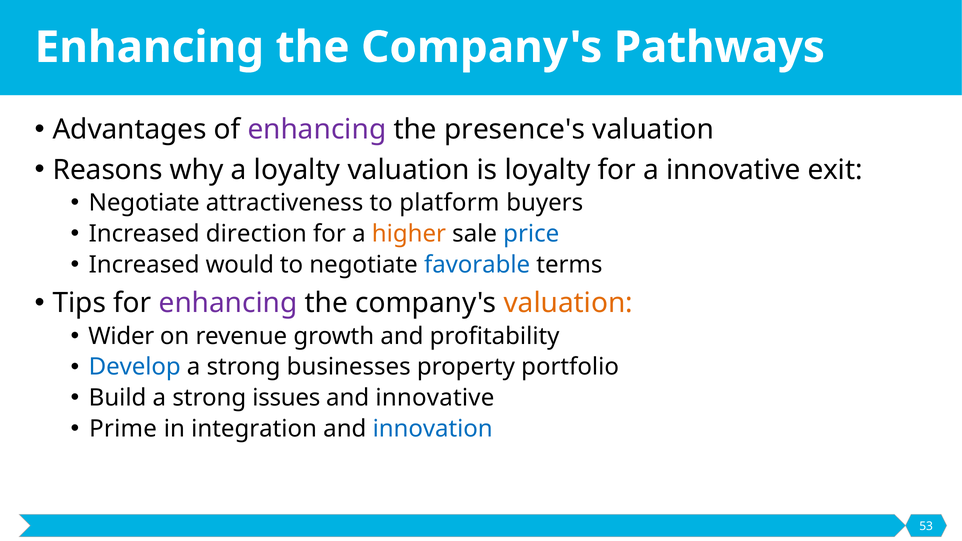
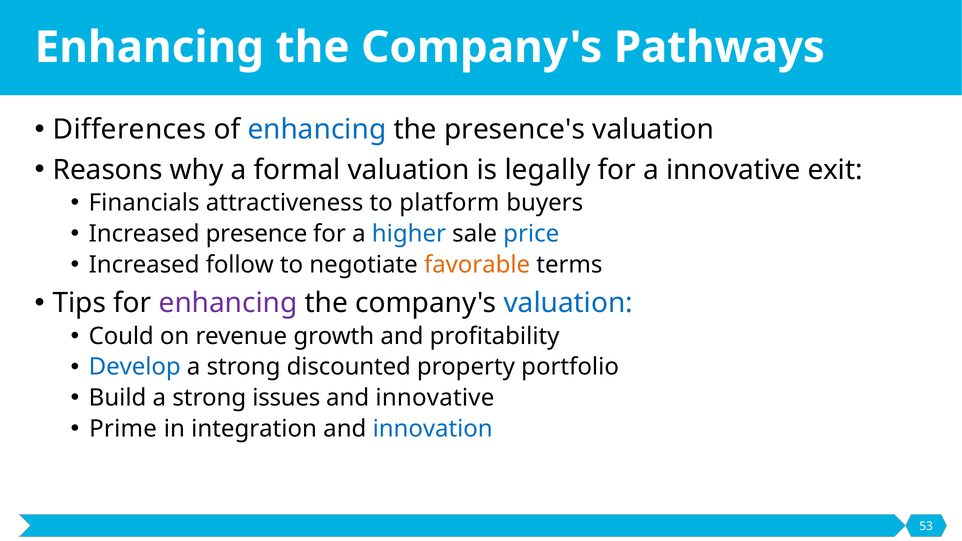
Advantages: Advantages -> Differences (129, 130)
enhancing colour: purple -> blue (317, 130)
a loyalty: loyalty -> formal (297, 170)
is loyalty: loyalty -> legally (547, 170)
Negotiate: Negotiate -> Financials (144, 203)
direction: direction -> presence (256, 234)
higher colour: orange -> blue (409, 234)
would: would -> follow (240, 265)
favorable colour: blue -> orange (477, 265)
valuation colour: orange -> blue (568, 303)
Wider: Wider -> Could (121, 336)
businesses: businesses -> discounted (349, 367)
